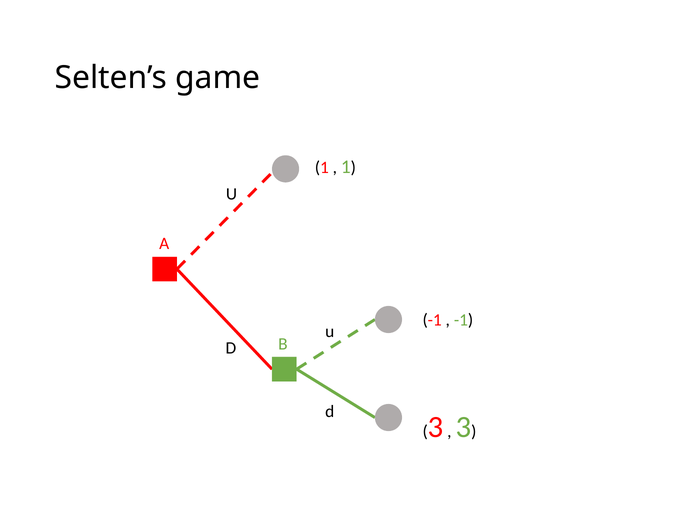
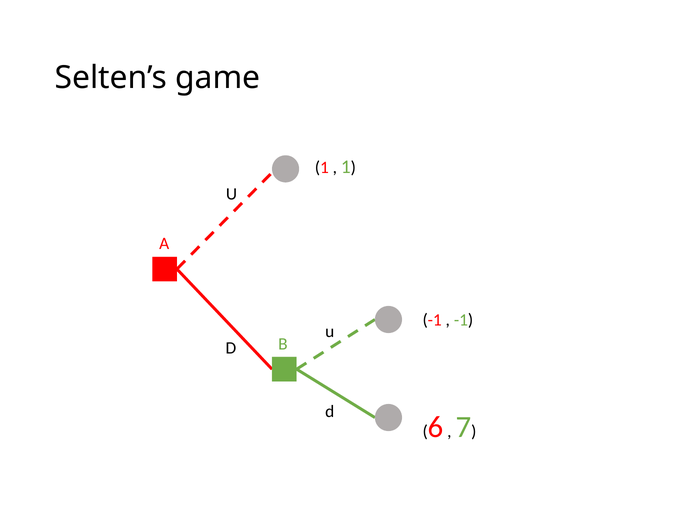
3: 3 -> 6 (436, 427)
3: 3 -> 7 (463, 427)
